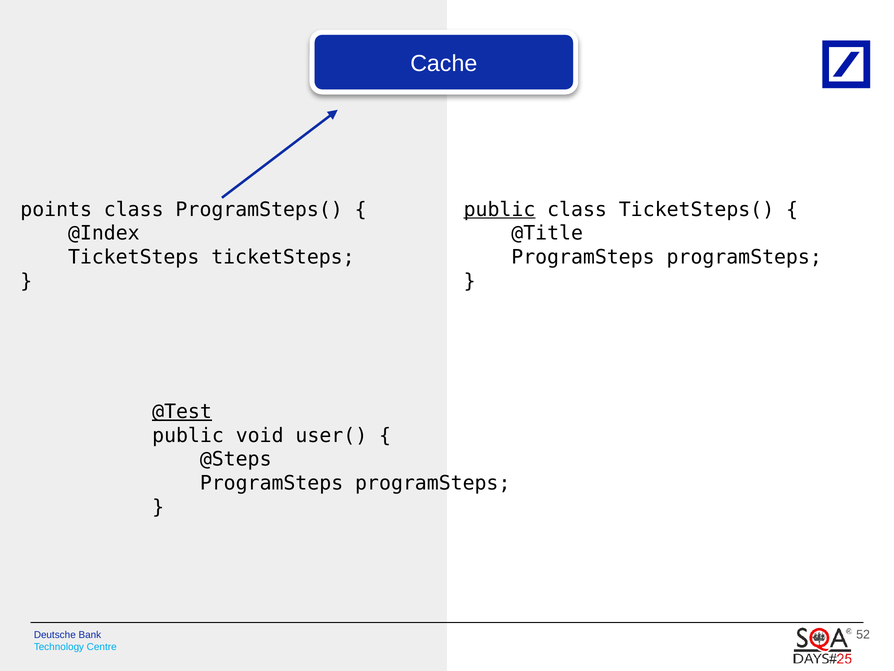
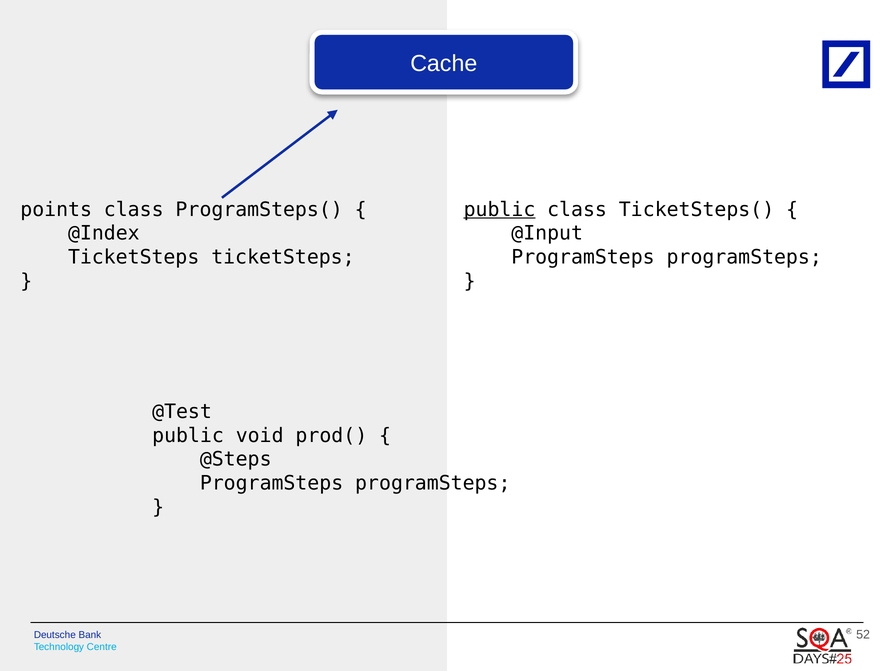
@Title: @Title -> @Input (547, 233)
@Test underline: present -> none (182, 411)
user(: user( -> prod( (331, 435)
